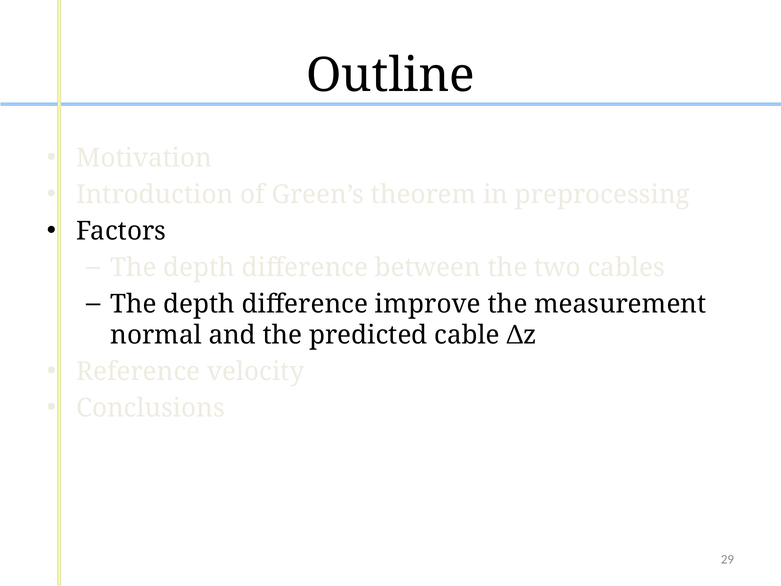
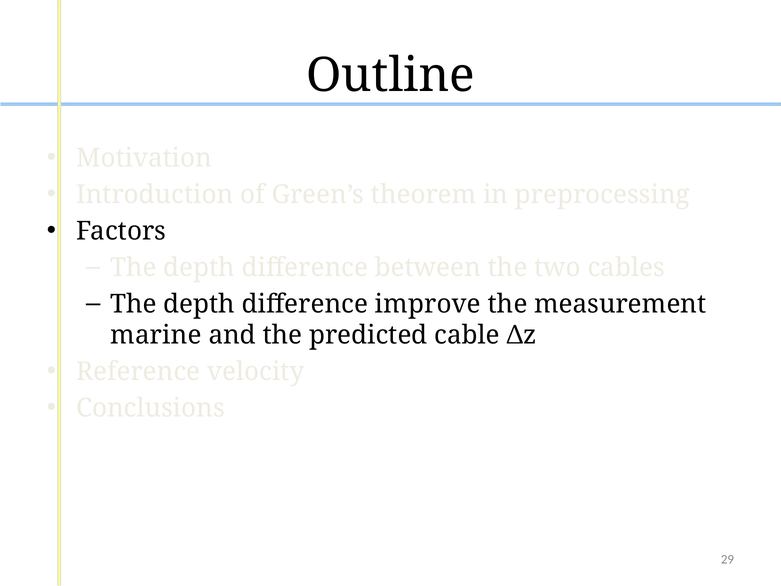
normal: normal -> marine (156, 335)
